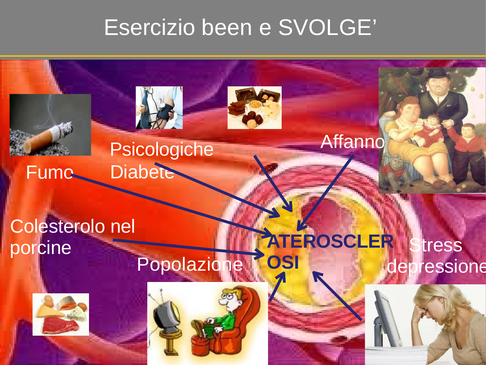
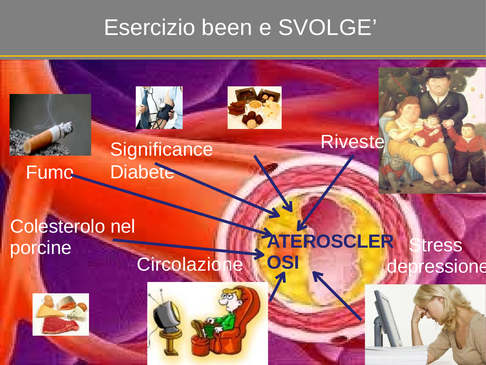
Affanno: Affanno -> Riveste (353, 142)
Psicologiche: Psicologiche -> Significance (162, 149)
Popolazione: Popolazione -> Circolazione (190, 264)
